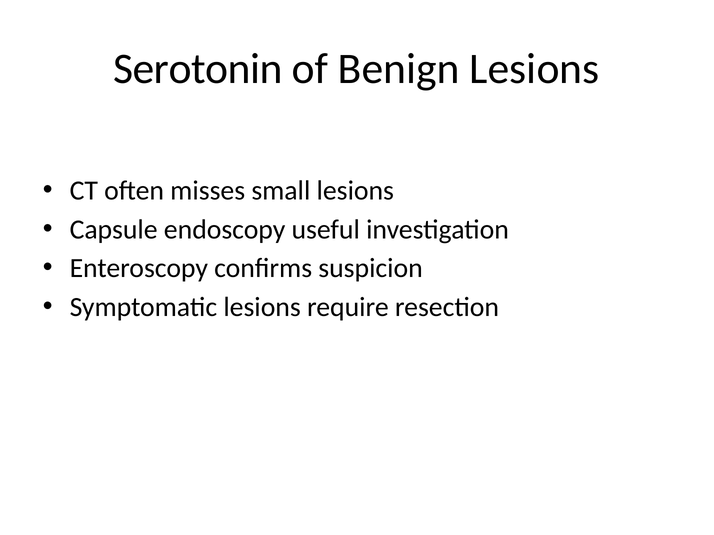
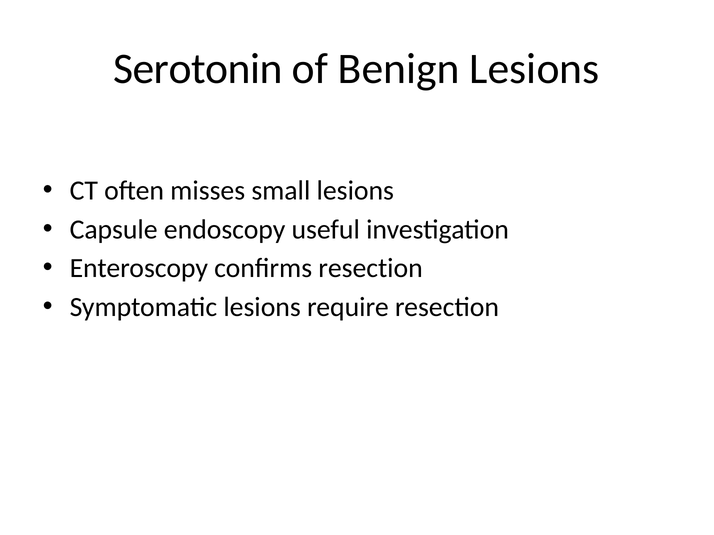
confirms suspicion: suspicion -> resection (371, 269)
